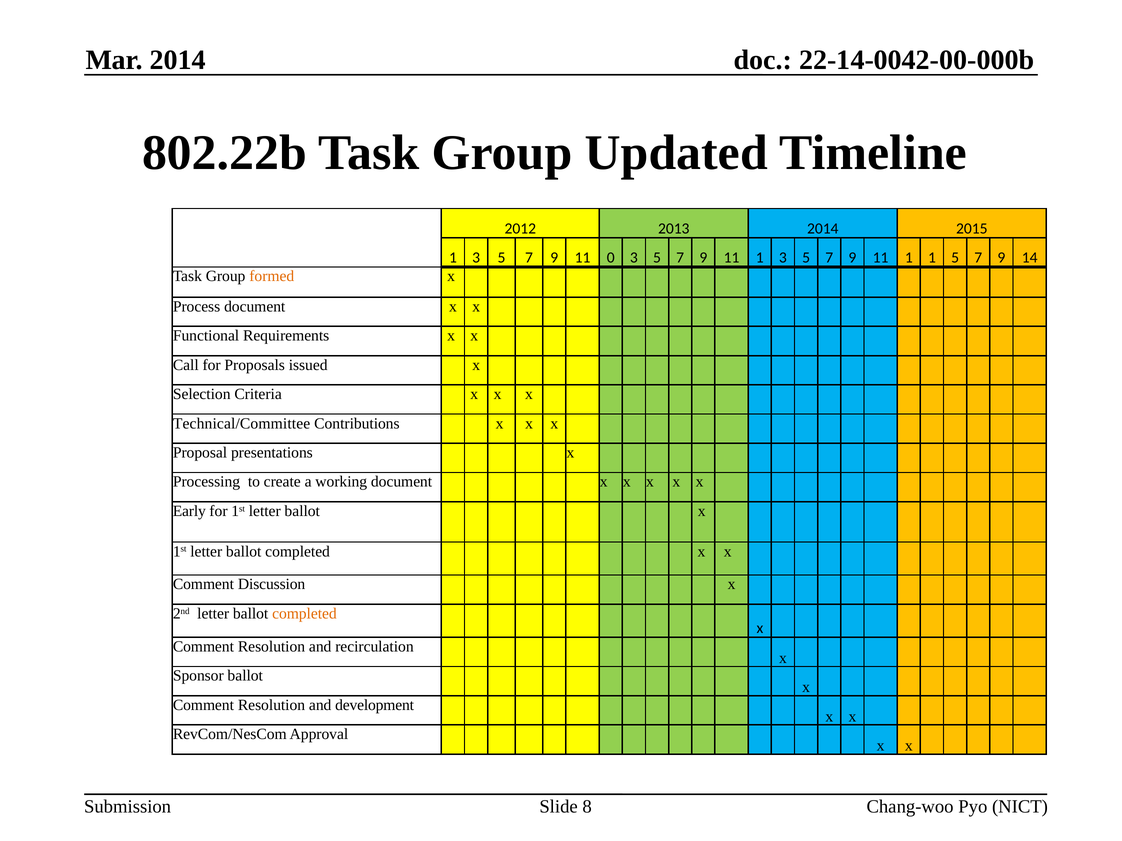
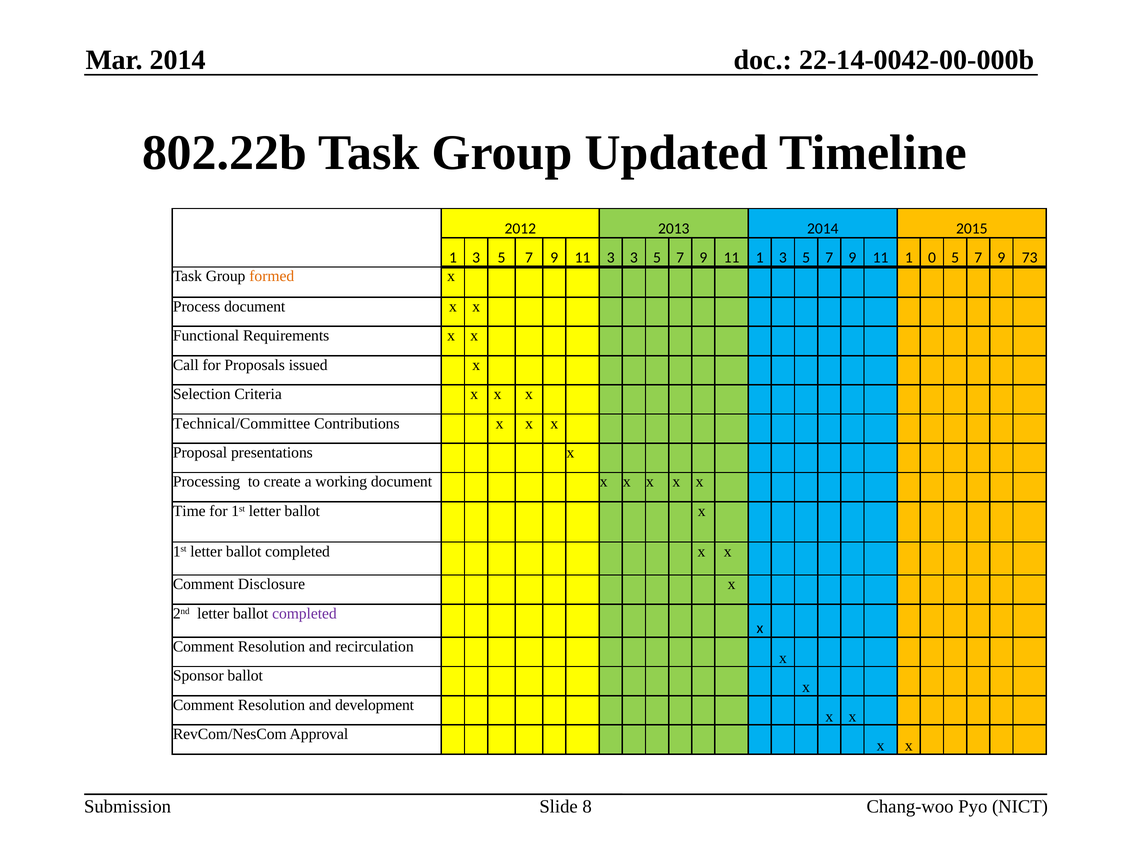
11 0: 0 -> 3 (611, 258)
1 1: 1 -> 0 (932, 258)
14: 14 -> 73 (1030, 258)
Early: Early -> Time (189, 511)
Discussion: Discussion -> Disclosure (272, 585)
completed colour: orange -> purple (304, 614)
